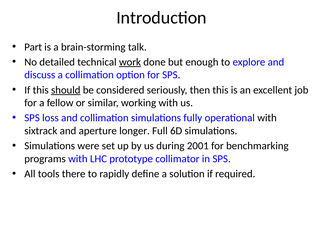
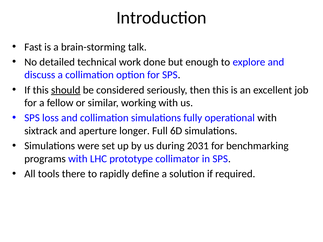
Part: Part -> Fast (33, 47)
work underline: present -> none (130, 62)
2001: 2001 -> 2031 (198, 146)
